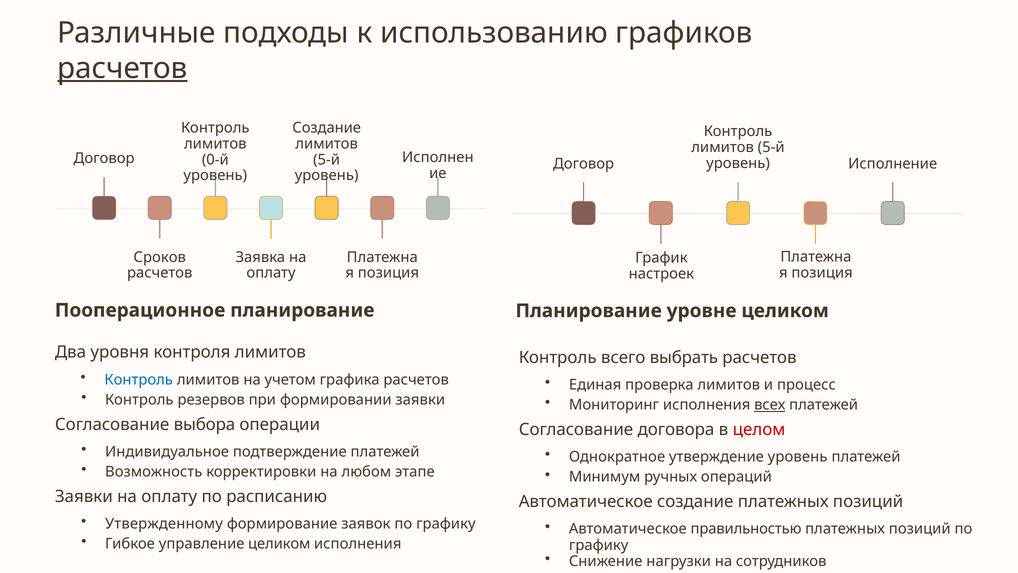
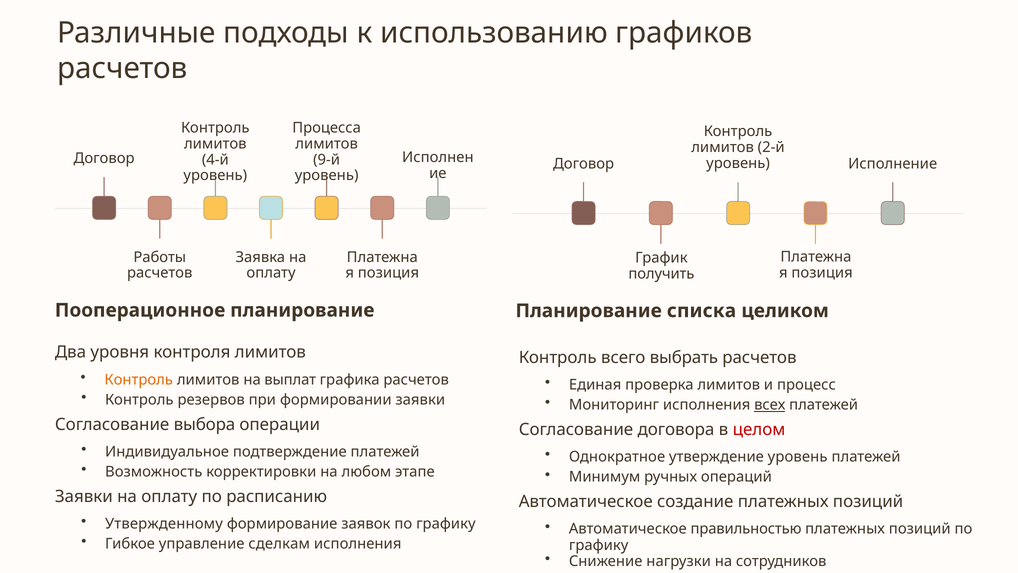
расчетов underline: present -> none (123, 68)
Создание: Создание -> Процесса (327, 128)
5-й: 5-й -> 2-й (771, 147)
0-й: 0-й -> 4-й (215, 160)
5-й: 5-й -> 9-й (327, 160)
Сроков: Сроков -> Работы (160, 257)
настроек: настроек -> получить (661, 274)
уровне: уровне -> списка (701, 311)
Контроль colour: blue -> orange (139, 379)
учетом: учетом -> выплат (290, 379)
управление целиком: целиком -> сделкам (279, 544)
